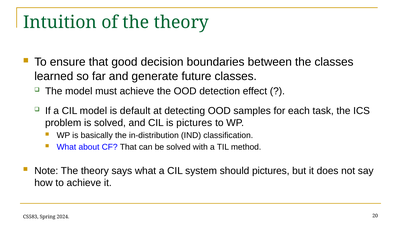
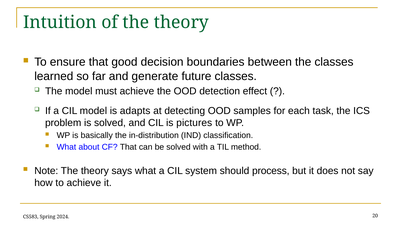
default: default -> adapts (135, 110)
should pictures: pictures -> process (271, 170)
